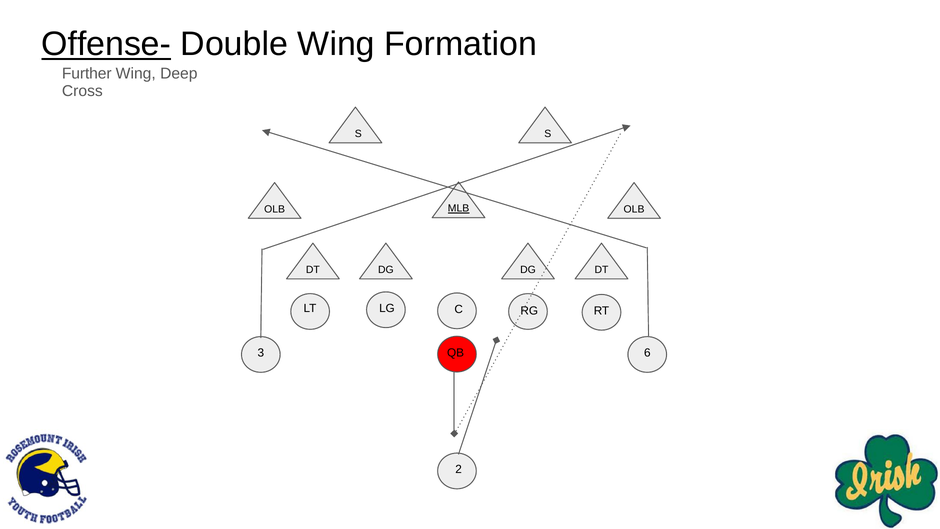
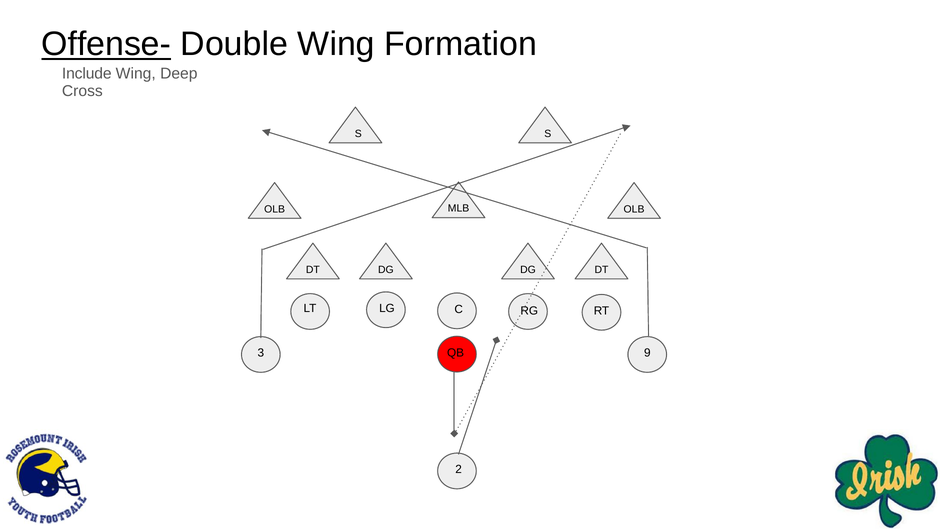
Further: Further -> Include (87, 74)
MLB underline: present -> none (459, 208)
6: 6 -> 9 (647, 353)
